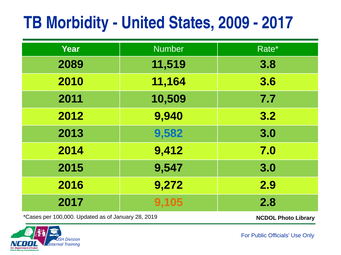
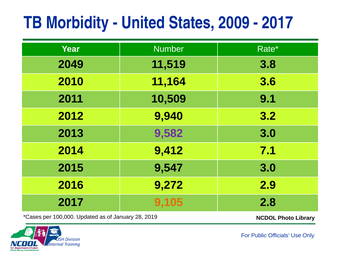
2089: 2089 -> 2049 (71, 65)
7.7: 7.7 -> 9.1 (268, 99)
9,582 colour: blue -> purple (169, 134)
7.0: 7.0 -> 7.1 (268, 151)
